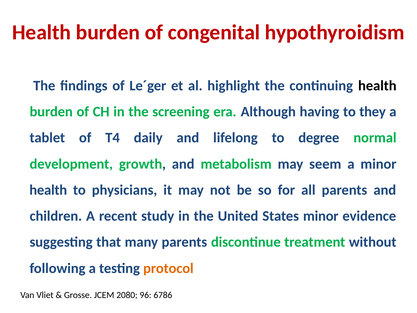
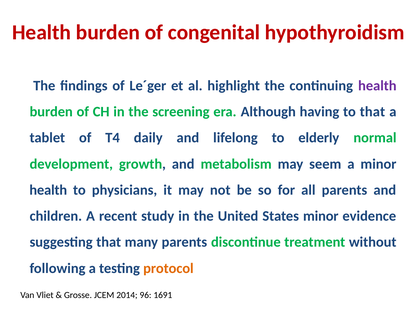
health colour: black -> purple (377, 86)
to they: they -> that (372, 112)
degree: degree -> elderly (319, 138)
2080: 2080 -> 2014 (127, 295)
6786: 6786 -> 1691 (163, 295)
